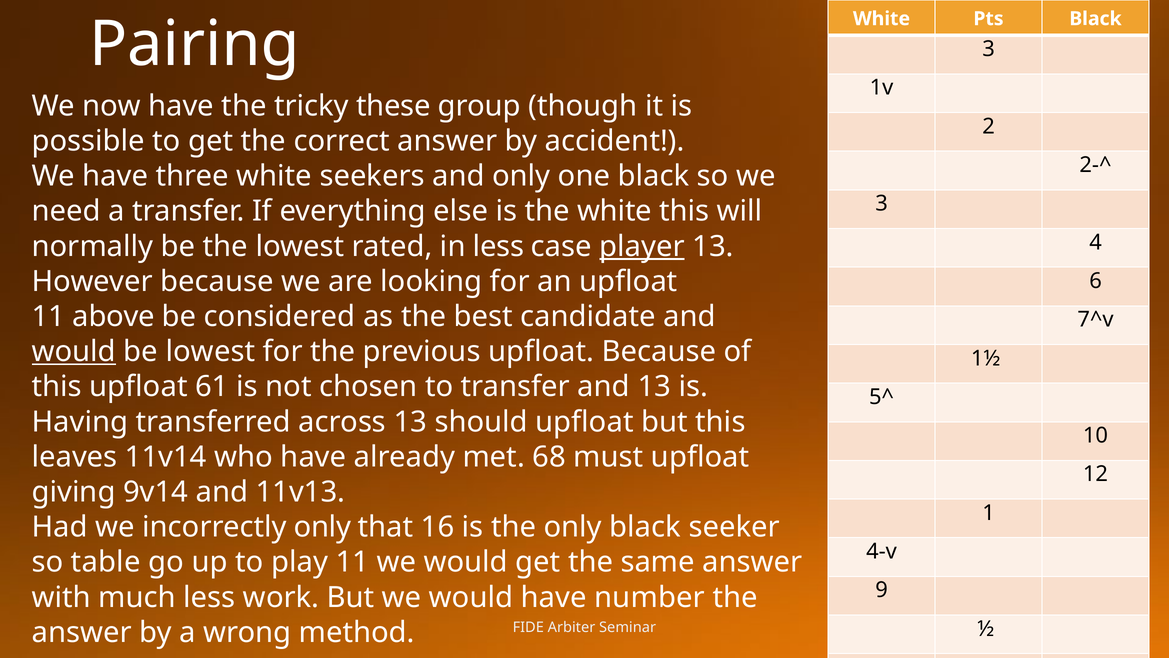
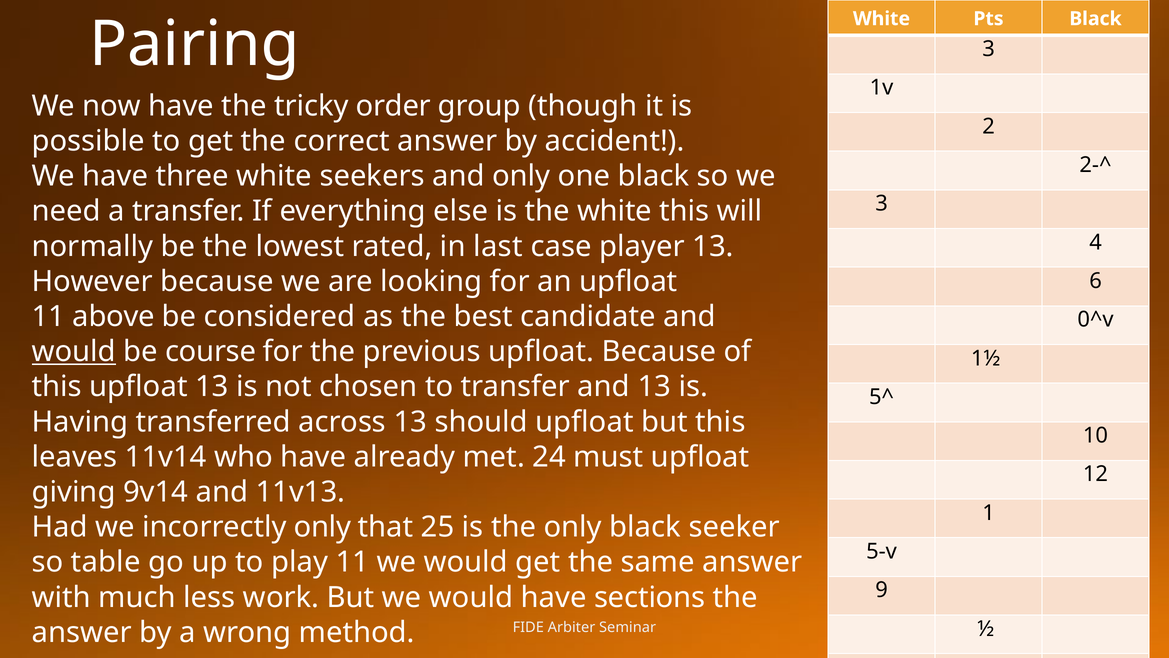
these: these -> order (393, 106)
in less: less -> last (498, 246)
player underline: present -> none (642, 246)
7^v: 7^v -> 0^v (1095, 319)
be lowest: lowest -> course (211, 351)
upfloat 61: 61 -> 13 (212, 387)
68: 68 -> 24 (549, 457)
16: 16 -> 25 (438, 527)
4-v: 4-v -> 5-v (882, 551)
number: number -> sections (650, 597)
